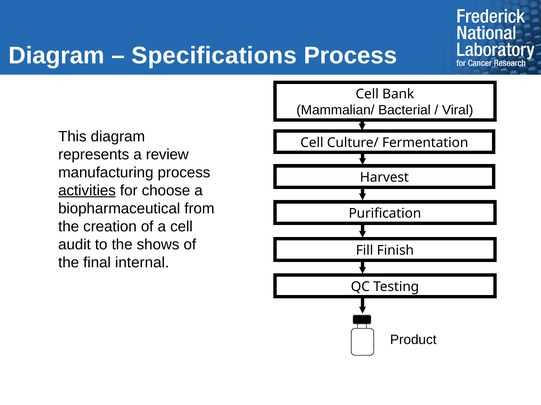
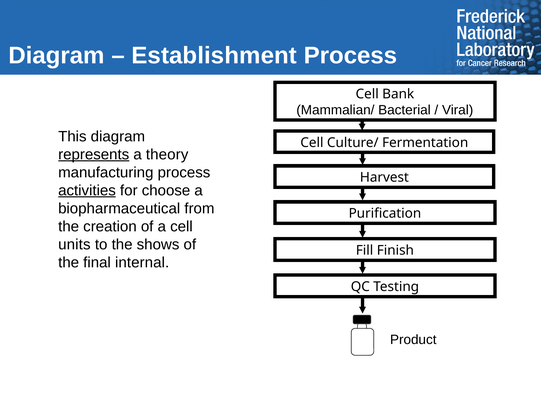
Specifications: Specifications -> Establishment (214, 56)
represents underline: none -> present (94, 155)
review: review -> theory (167, 155)
audit: audit -> units (74, 245)
